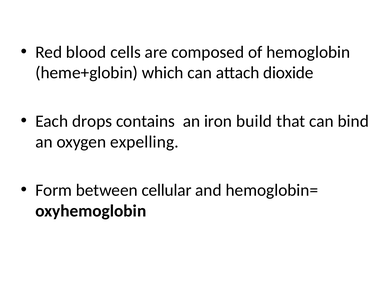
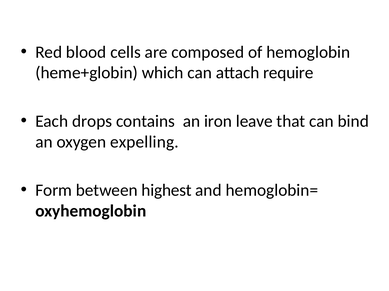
dioxide: dioxide -> require (288, 73)
build: build -> leave (254, 121)
cellular: cellular -> highest (167, 191)
